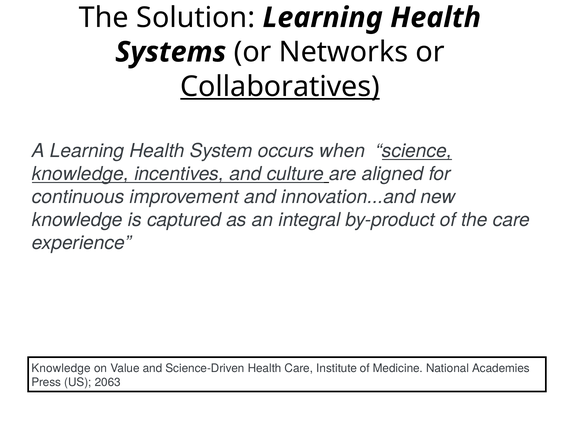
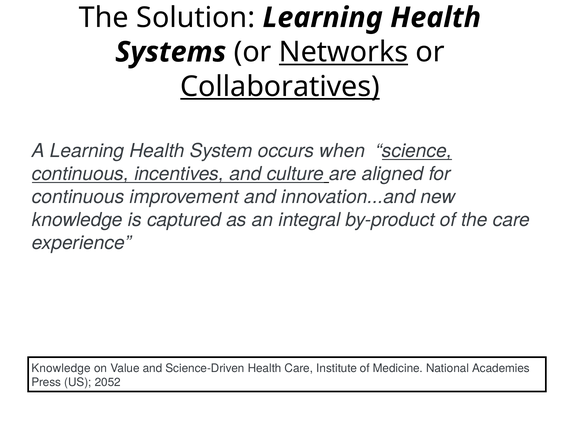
Networks underline: none -> present (344, 52)
knowledge: knowledge -> continuous (81, 174)
2063: 2063 -> 2052 (108, 382)
